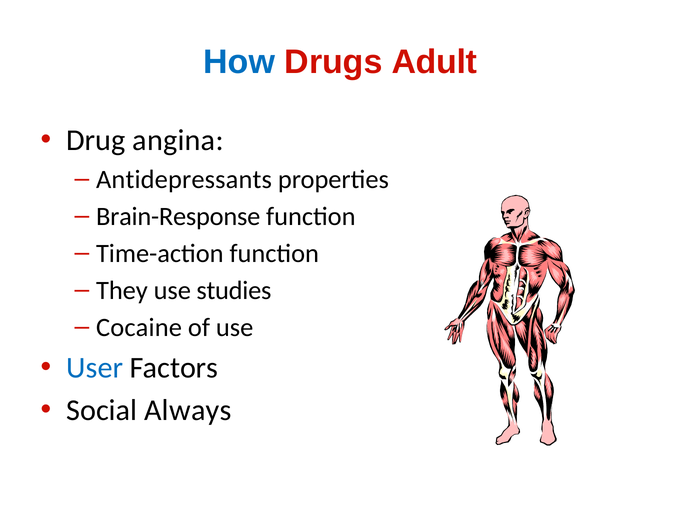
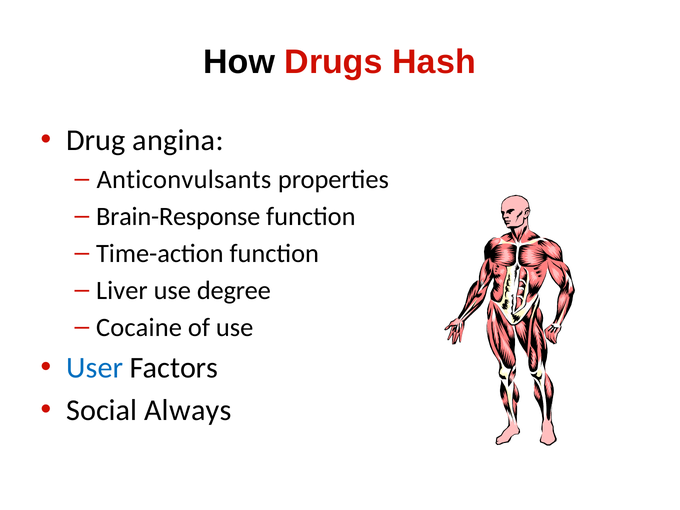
How colour: blue -> black (239, 62)
Adult: Adult -> Hash (434, 62)
Antidepressants: Antidepressants -> Anticonvulsants (184, 179)
They: They -> Liver (122, 291)
studies: studies -> degree (234, 291)
